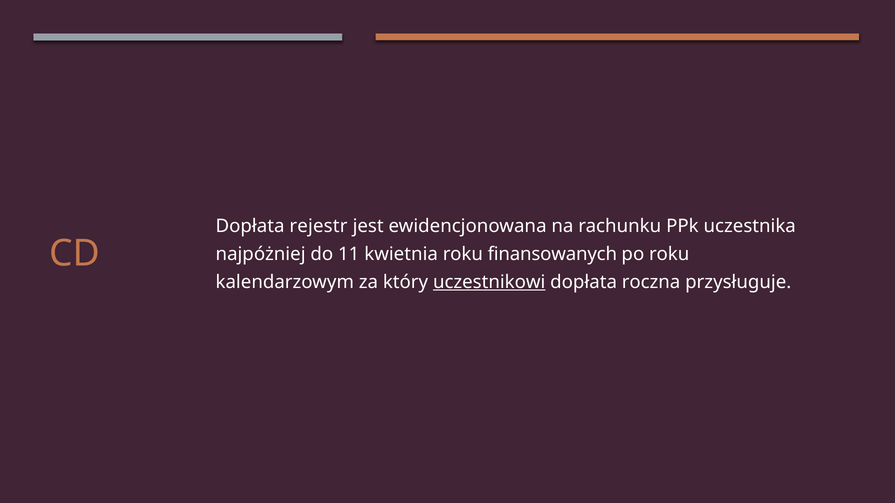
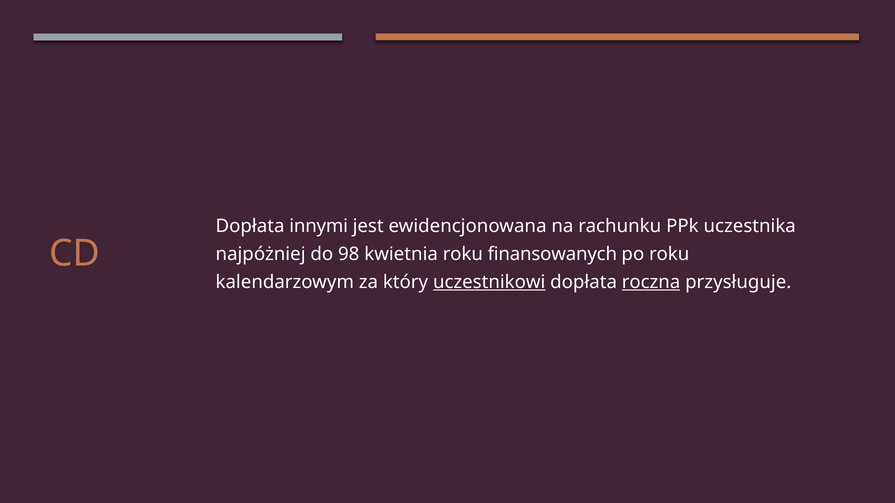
rejestr: rejestr -> innymi (319, 226)
11: 11 -> 98 (349, 254)
roczna underline: none -> present (651, 282)
